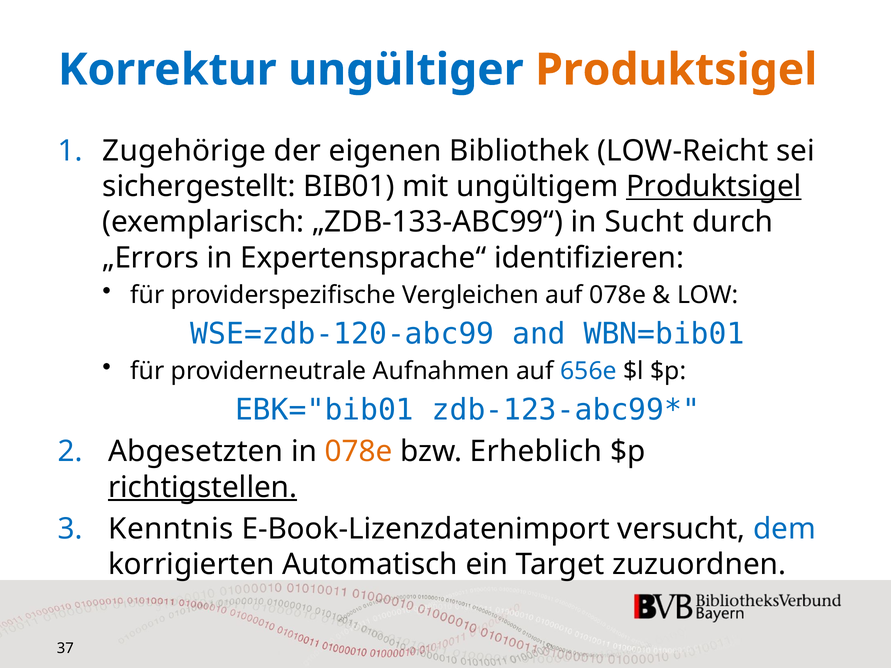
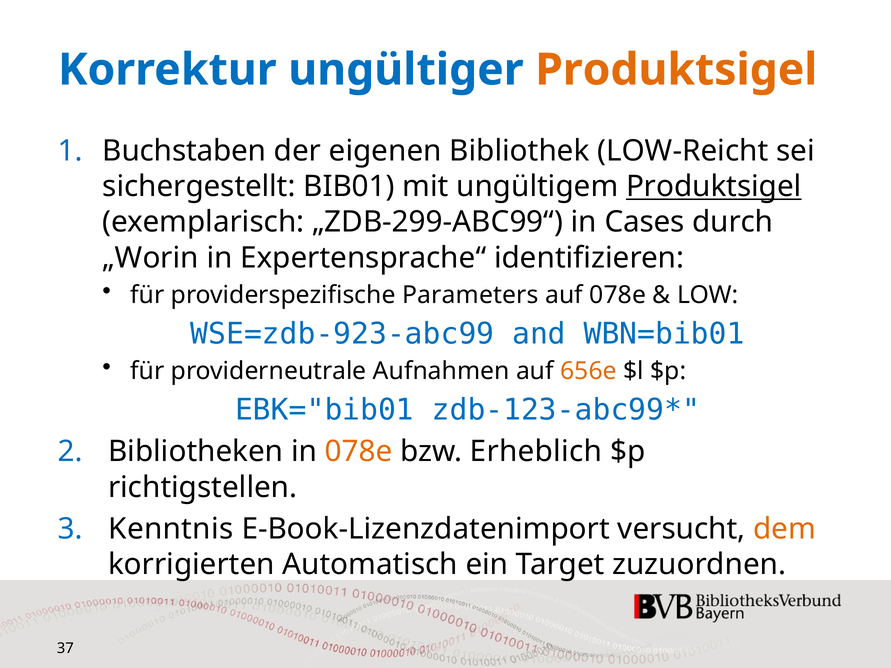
Zugehörige: Zugehörige -> Buchstaben (184, 151)
„ZDB-133-ABC99“: „ZDB-133-ABC99“ -> „ZDB-299-ABC99“ (438, 222)
Sucht: Sucht -> Cases (645, 222)
„Errors: „Errors -> „Worin (151, 258)
Vergleichen: Vergleichen -> Parameters (470, 295)
WSE=zdb-120-abc99: WSE=zdb-120-abc99 -> WSE=zdb-923-abc99 (342, 334)
656e colour: blue -> orange (589, 371)
Abgesetzten: Abgesetzten -> Bibliotheken (196, 452)
richtigstellen underline: present -> none (203, 487)
dem colour: blue -> orange (785, 529)
